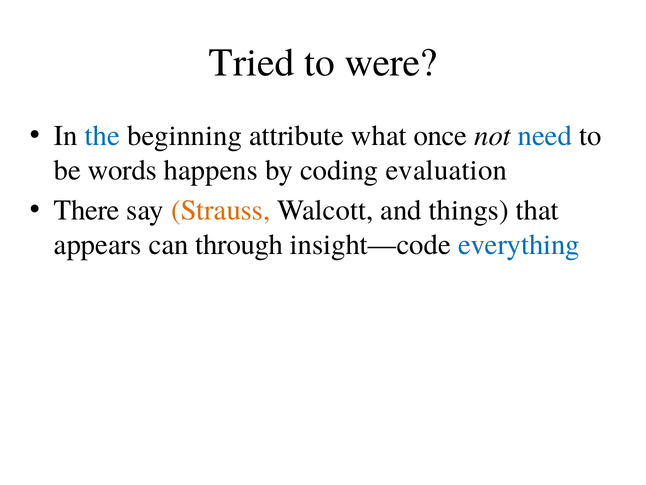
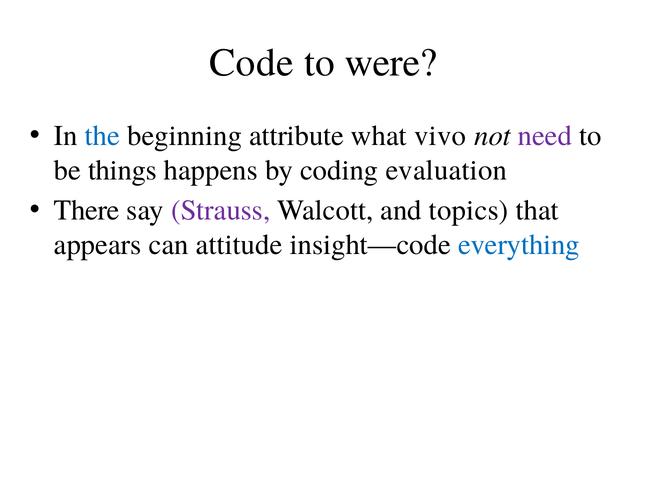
Tried: Tried -> Code (251, 63)
once: once -> vivo (440, 136)
need colour: blue -> purple (545, 136)
words: words -> things (122, 170)
Strauss colour: orange -> purple (221, 210)
things: things -> topics (469, 210)
through: through -> attitude (239, 245)
